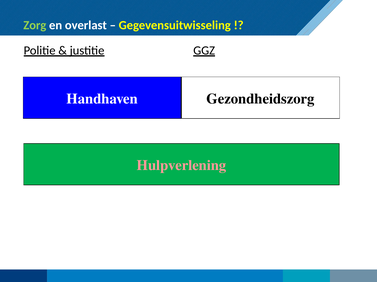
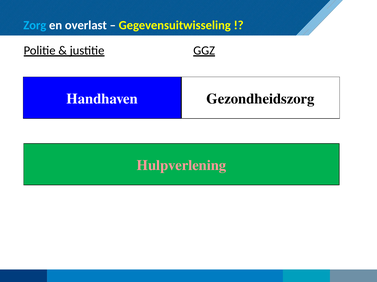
Zorg colour: light green -> light blue (35, 25)
